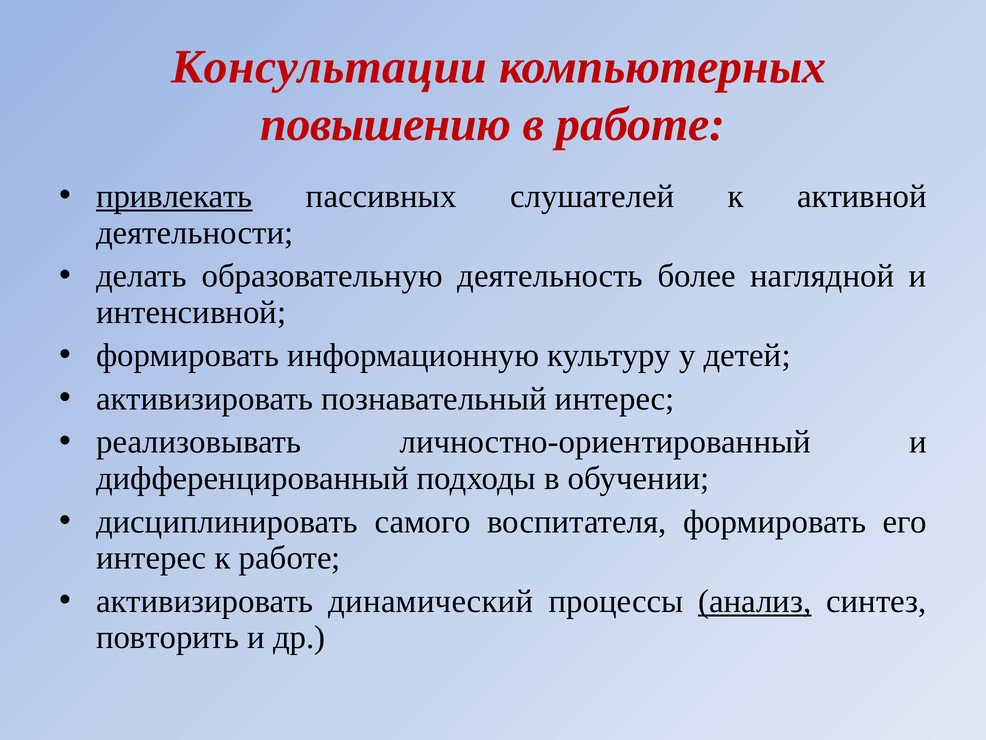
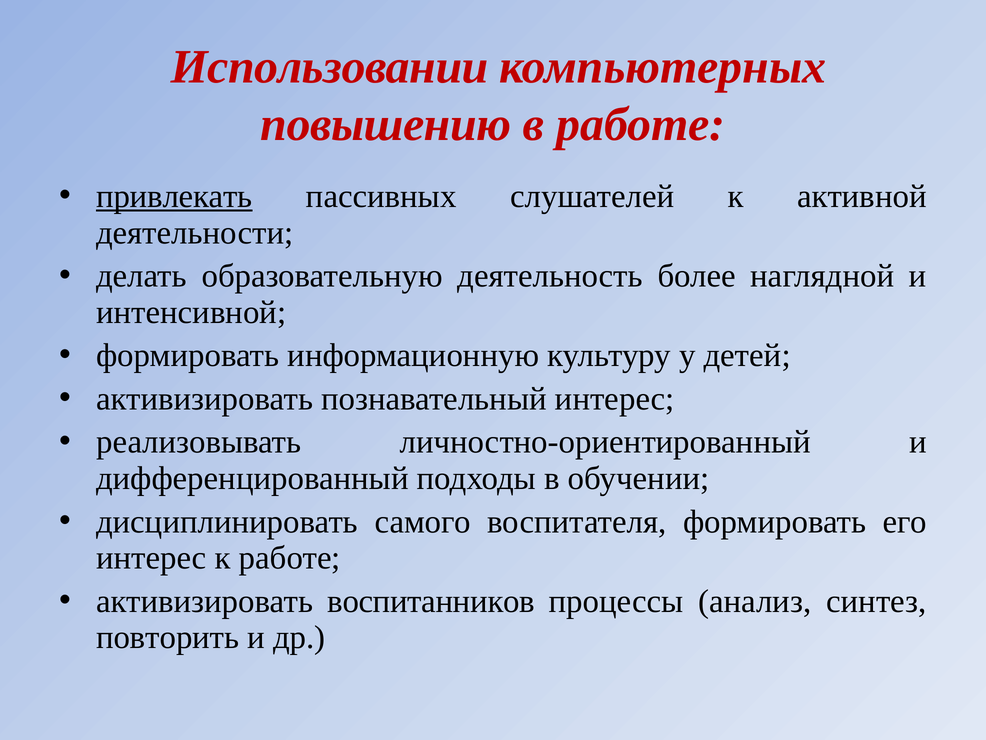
Консультации: Консультации -> Использовании (330, 67)
динамический: динамический -> воспитанников (431, 601)
анализ underline: present -> none (755, 601)
